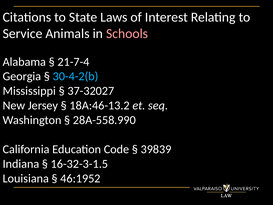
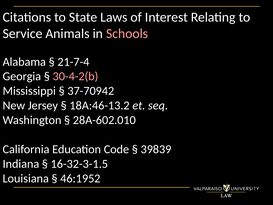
30-4-2(b colour: light blue -> pink (76, 76)
37-32027: 37-32027 -> 37-70942 (91, 91)
28A-558.990: 28A-558.990 -> 28A-602.010 (104, 120)
